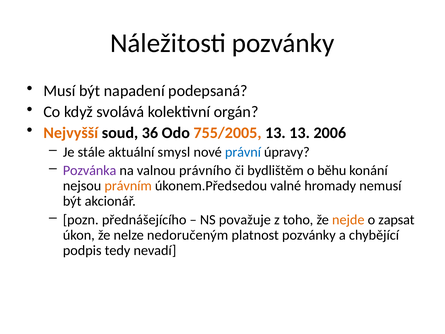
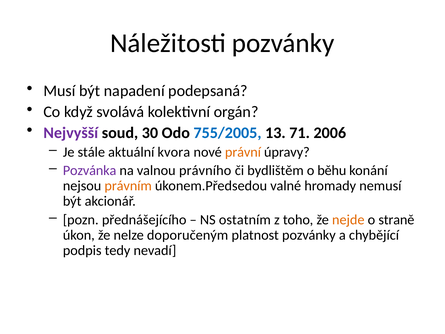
Nejvyšší colour: orange -> purple (71, 133)
36: 36 -> 30 (150, 133)
755/2005 colour: orange -> blue (227, 133)
13 13: 13 -> 71 (300, 133)
smysl: smysl -> kvora (174, 152)
právní colour: blue -> orange (243, 152)
považuje: považuje -> ostatním (245, 220)
zapsat: zapsat -> straně (396, 220)
nedoručeným: nedoručeným -> doporučeným (188, 235)
